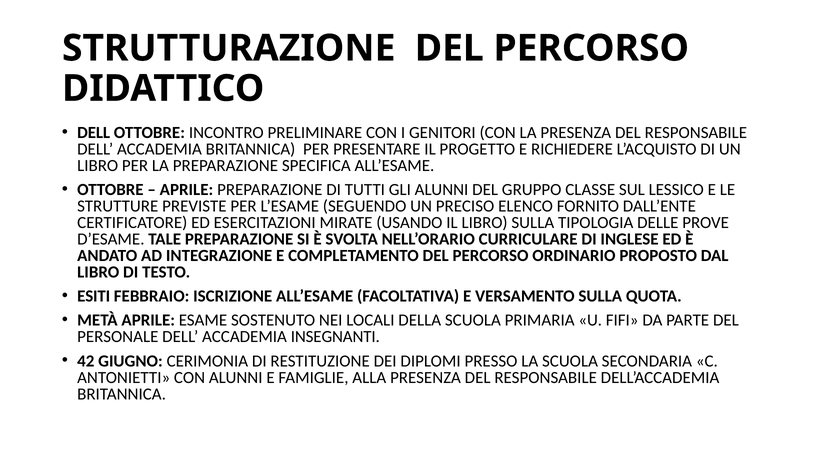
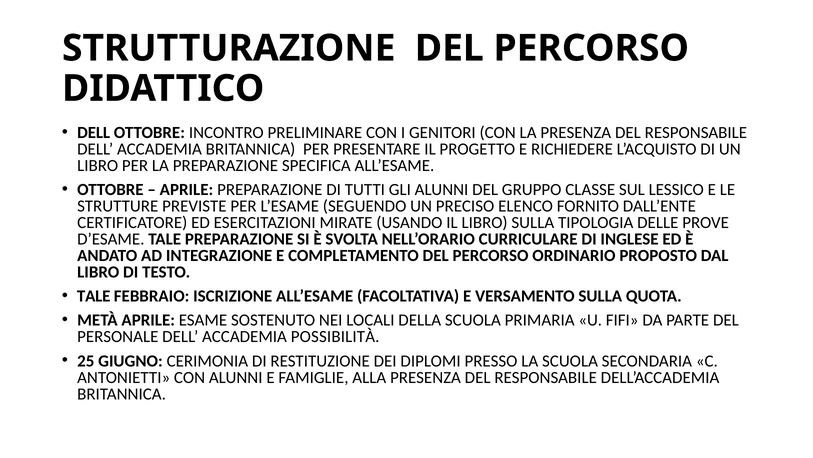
ESITI: ESITI -> TALE (94, 296)
INSEGNANTI: INSEGNANTI -> POSSIBILITÀ (335, 336)
42: 42 -> 25 (86, 360)
